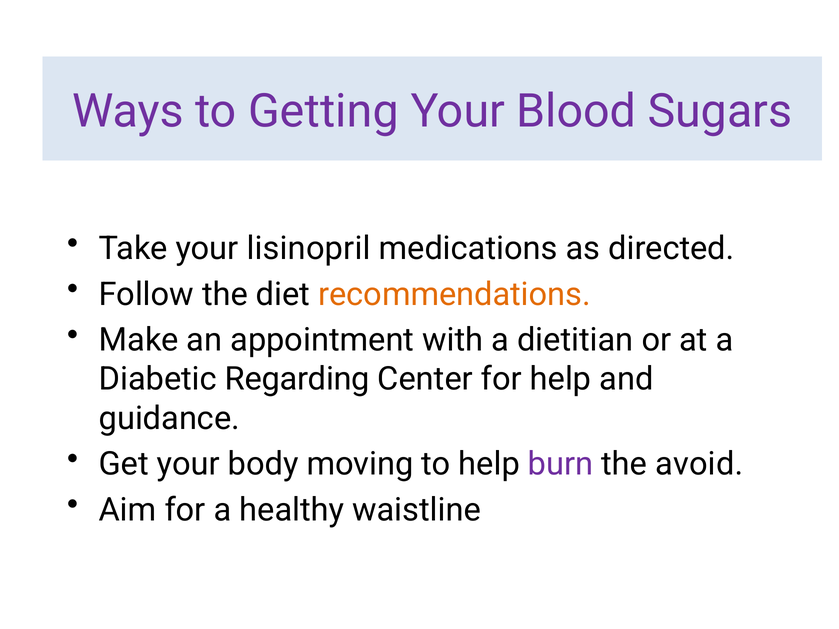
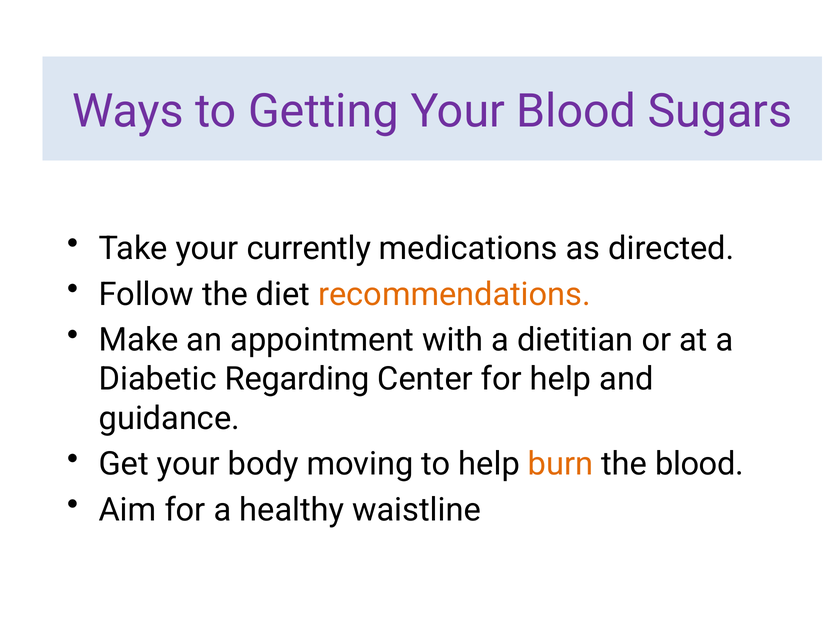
lisinopril: lisinopril -> currently (309, 249)
burn colour: purple -> orange (561, 464)
the avoid: avoid -> blood (700, 464)
